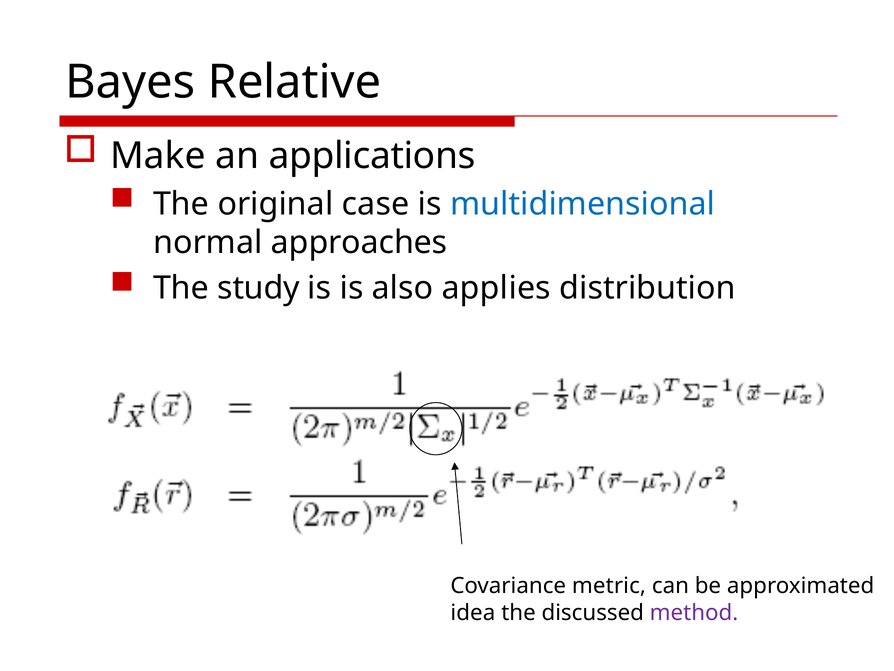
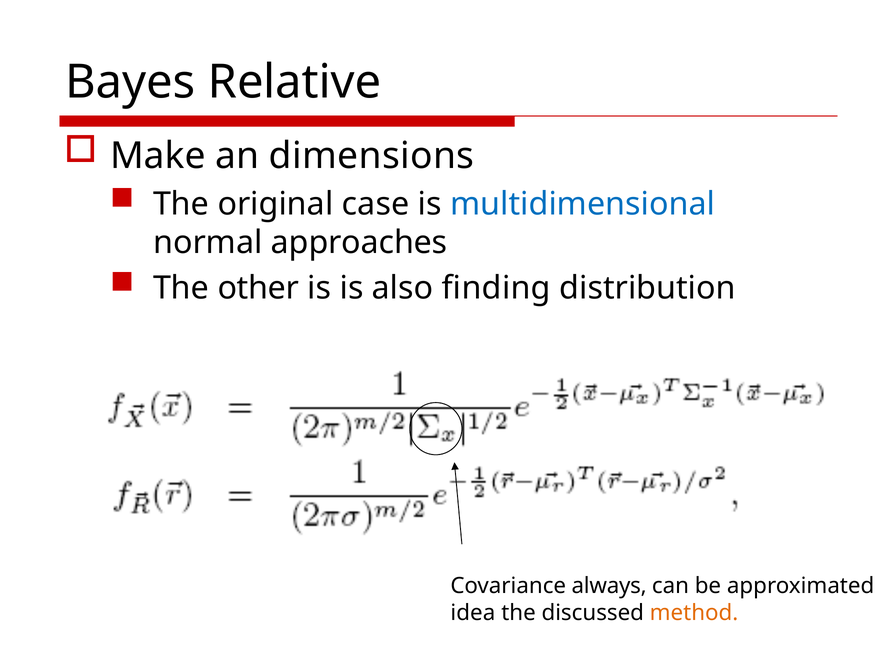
applications: applications -> dimensions (372, 156)
study: study -> other (258, 288)
applies: applies -> finding (496, 288)
metric: metric -> always (609, 586)
method colour: purple -> orange (694, 612)
